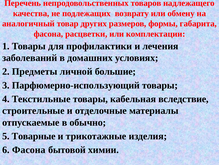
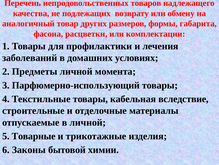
большие: большие -> момента (115, 71)
в обычно: обычно -> личной (88, 122)
6 Фасона: Фасона -> Законы (29, 149)
